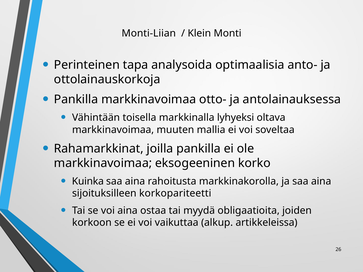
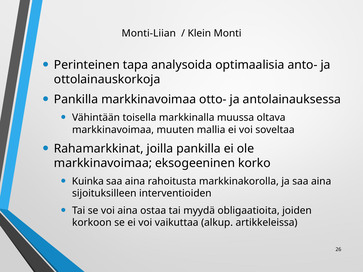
lyhyeksi: lyhyeksi -> muussa (236, 118)
korkopariteetti: korkopariteetti -> interventioiden (175, 194)
